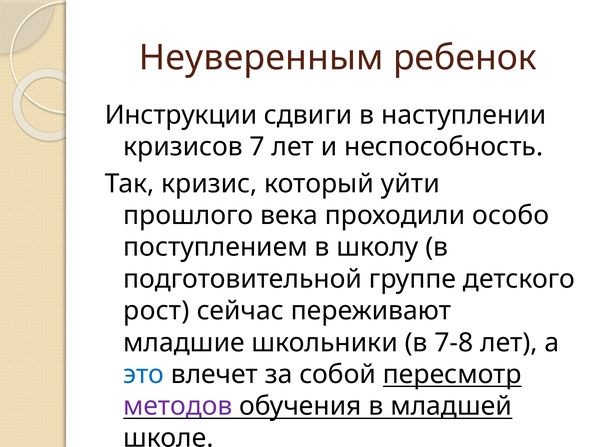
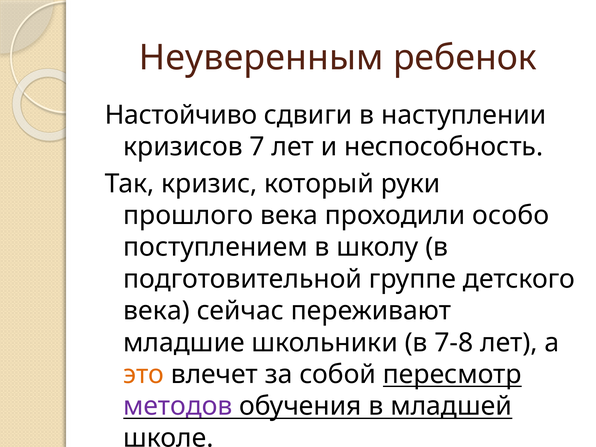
Инструкции: Инструкции -> Настойчиво (181, 115)
уйти: уйти -> руки (410, 184)
рост: рост -> века (157, 311)
это colour: blue -> orange (144, 374)
